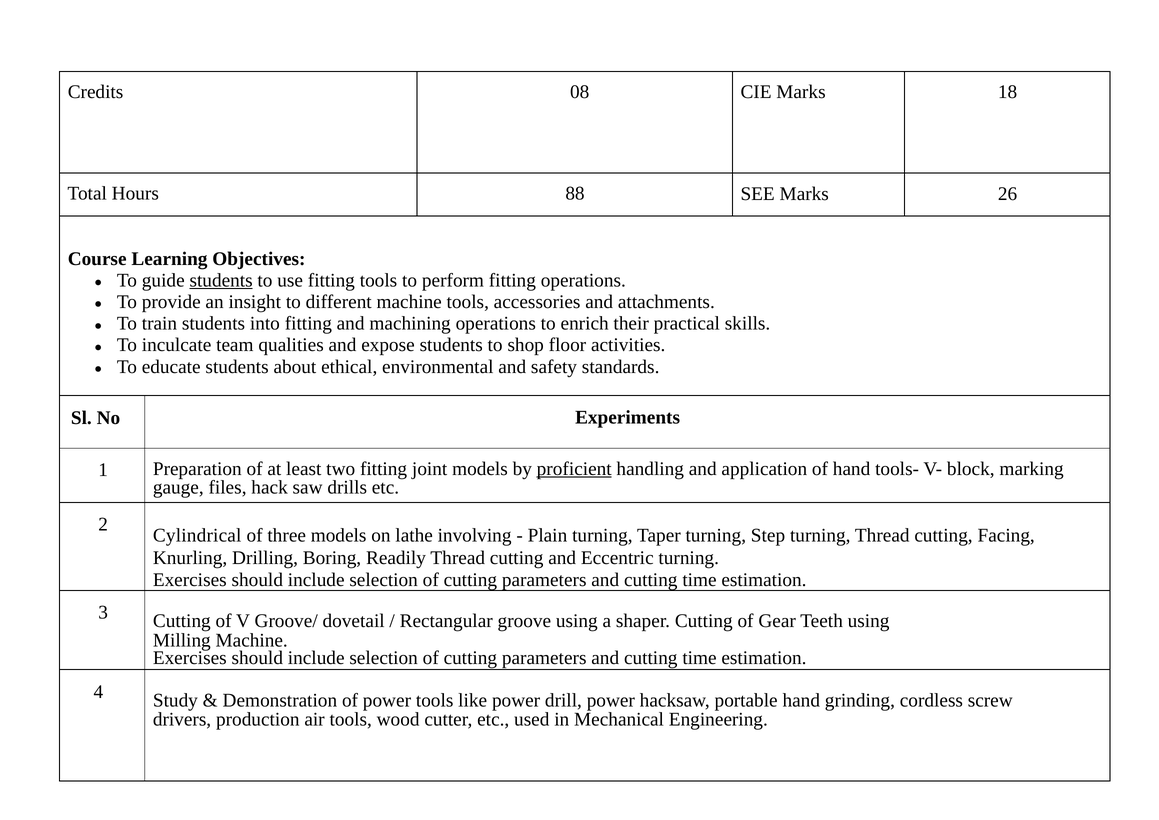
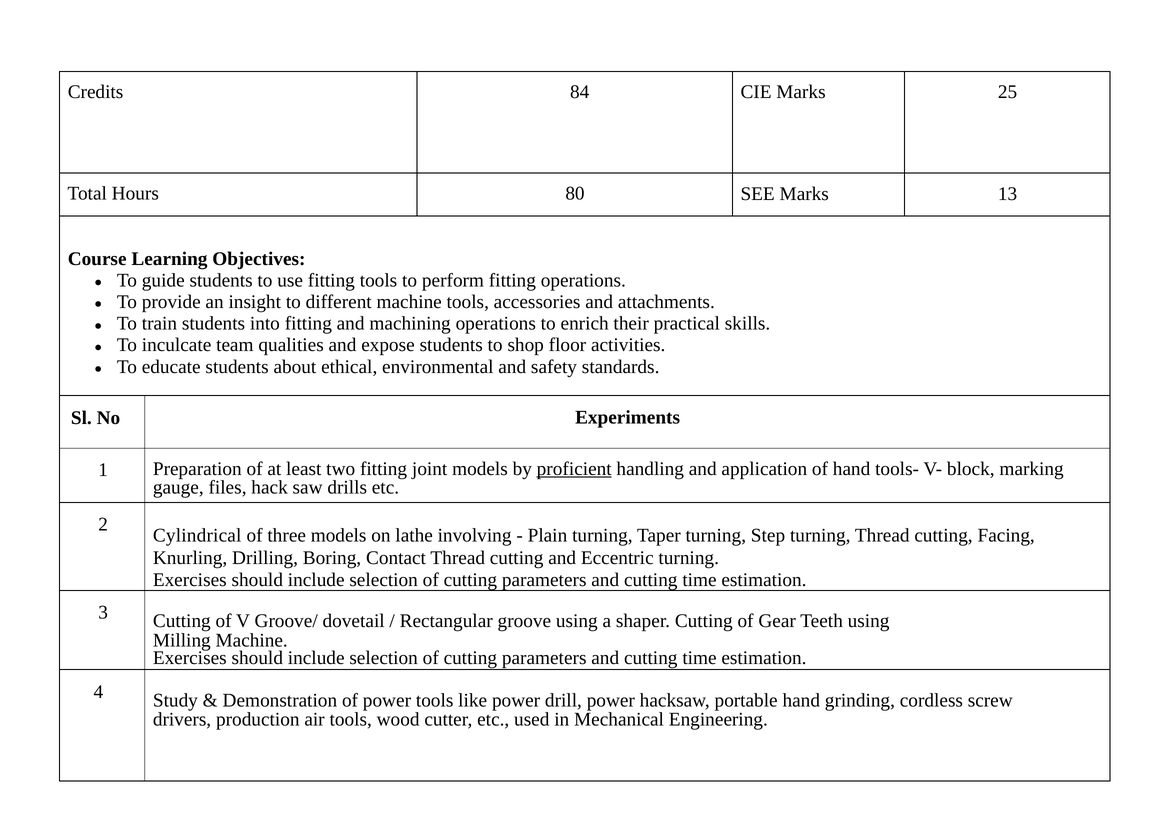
08: 08 -> 84 (580, 92)
18: 18 -> 25 (1008, 92)
88: 88 -> 80 (575, 193)
26: 26 -> 13 (1008, 194)
students underline: present -> none (221, 280)
Readily: Readily -> Contact (396, 558)
